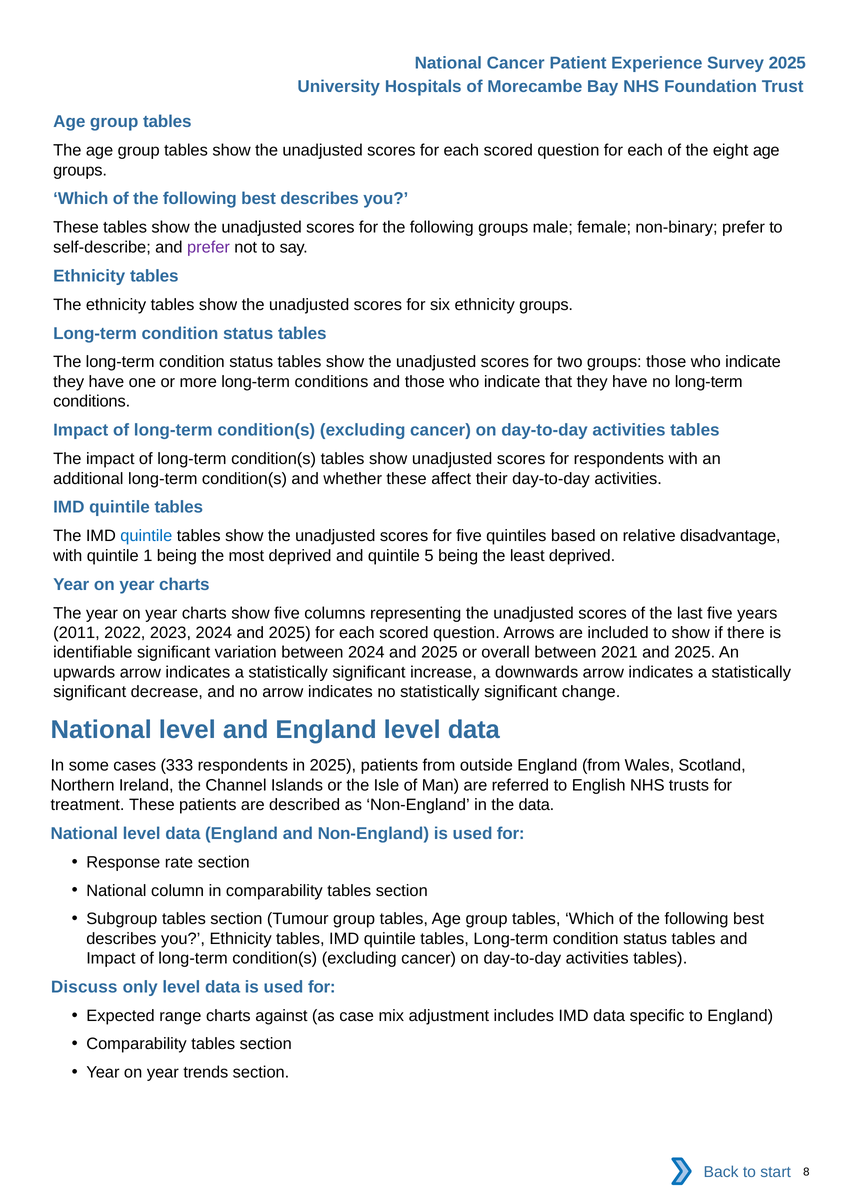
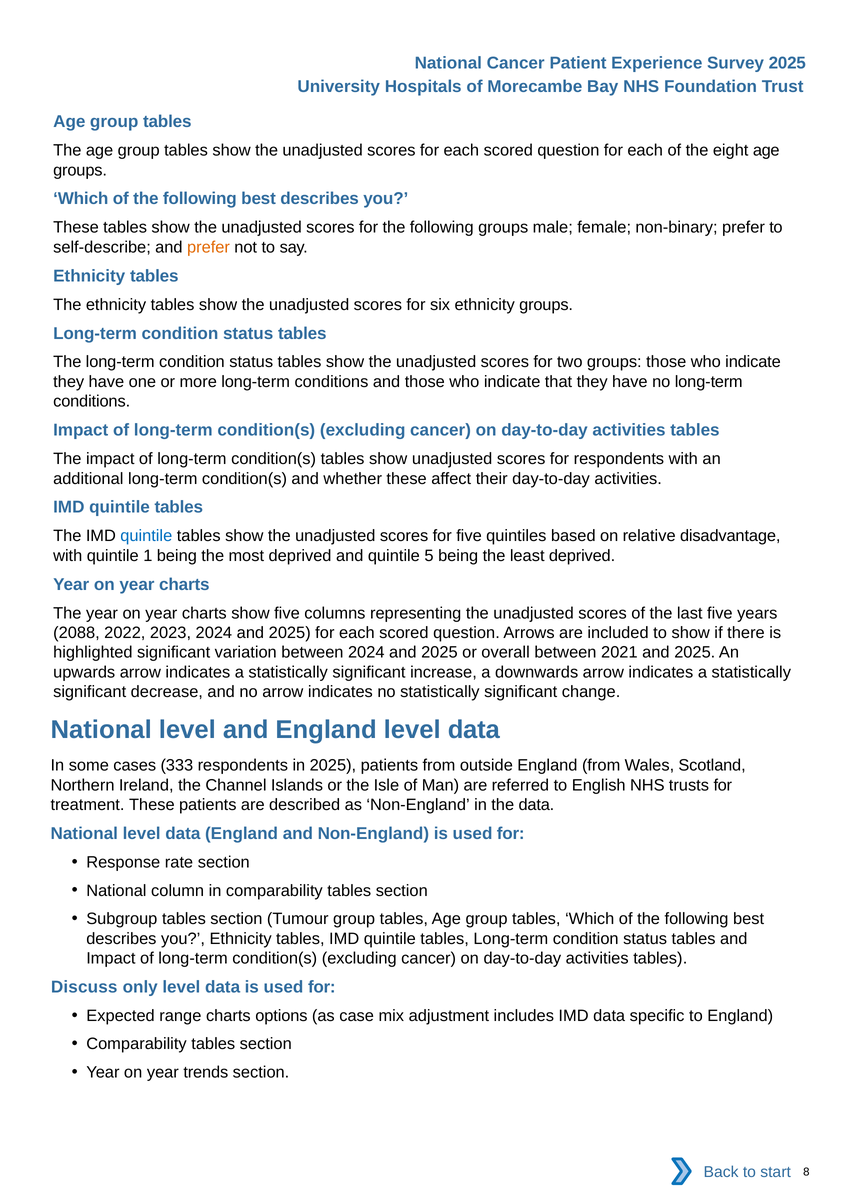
prefer colour: purple -> orange (208, 247)
2011: 2011 -> 2088 (76, 633)
identifiable: identifiable -> highlighted (93, 652)
against: against -> options (281, 1015)
